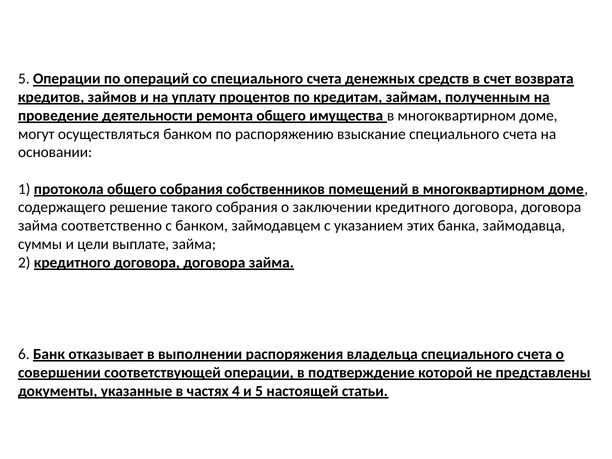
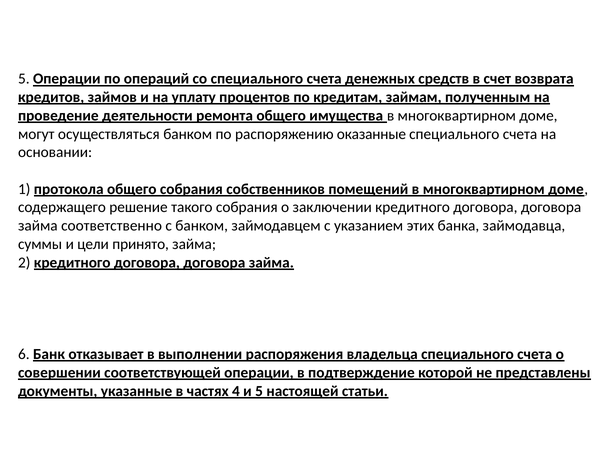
взыскание: взыскание -> оказанные (371, 134)
выплате: выплате -> принято (141, 244)
